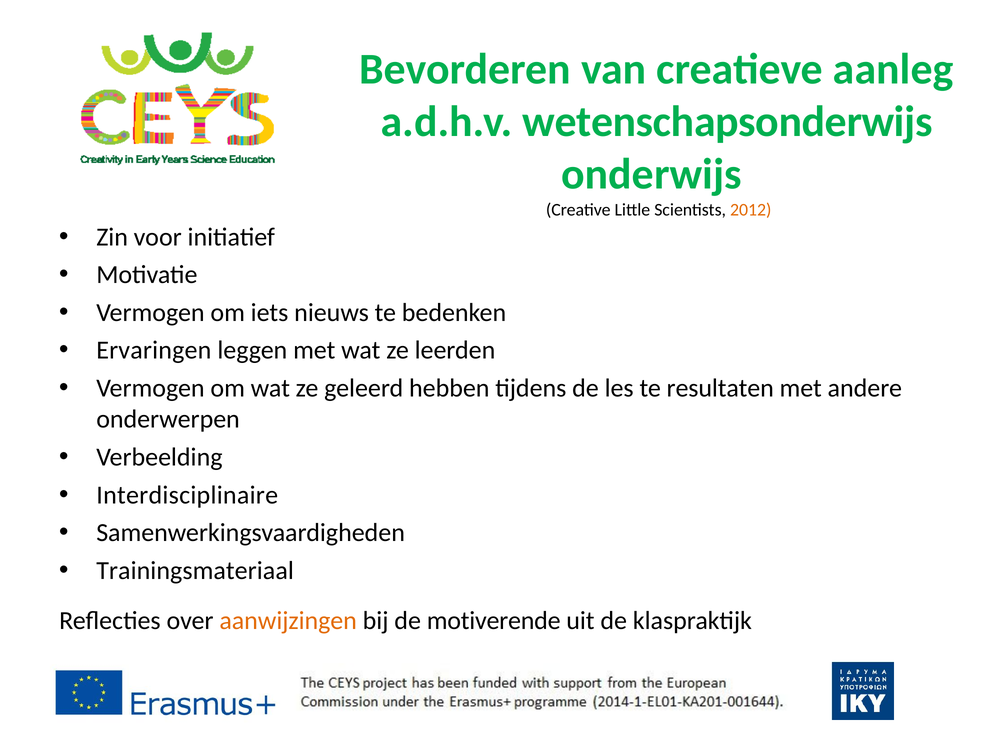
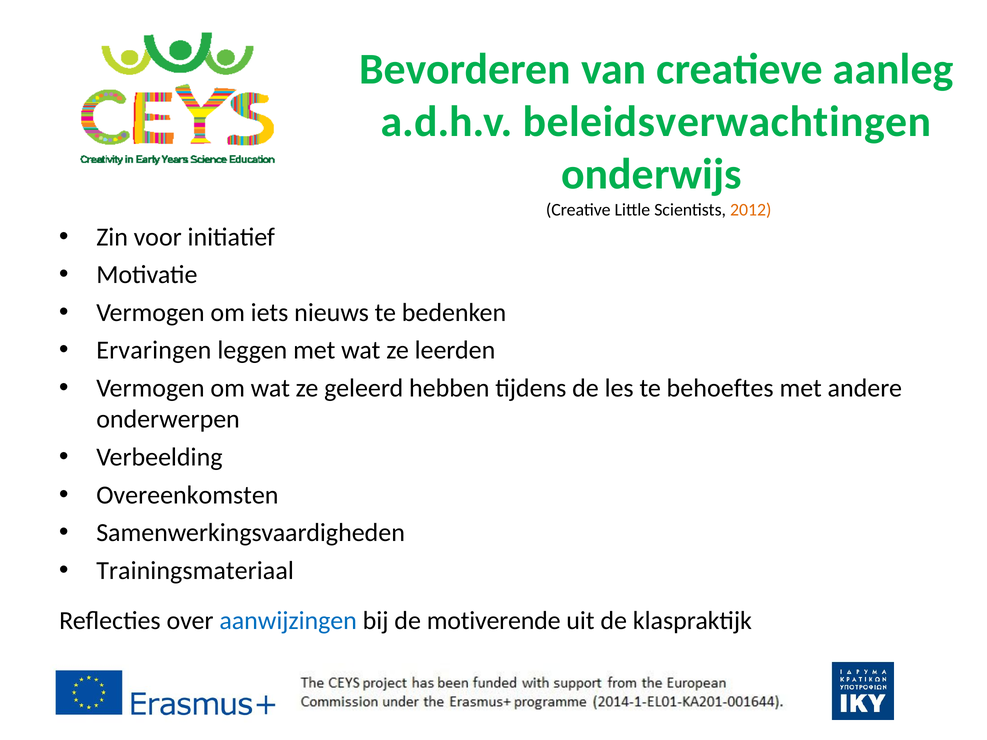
wetenschapsonderwijs: wetenschapsonderwijs -> beleidsverwachtingen (727, 122)
resultaten: resultaten -> behoeftes (720, 388)
Interdisciplinaire: Interdisciplinaire -> Overeenkomsten (187, 495)
aanwijzingen colour: orange -> blue (288, 621)
